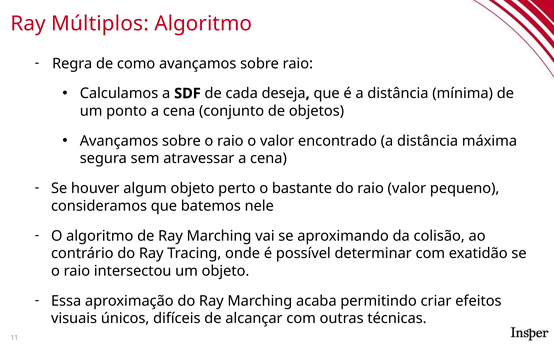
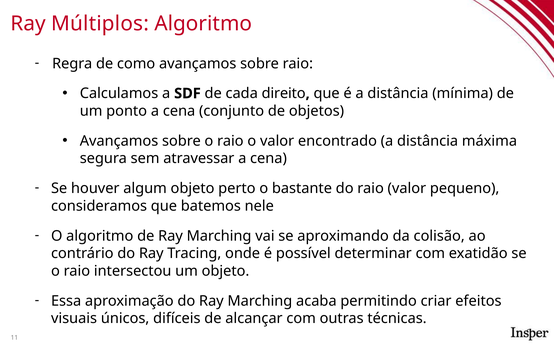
deseja: deseja -> direito (284, 93)
